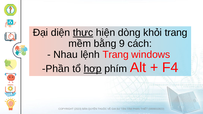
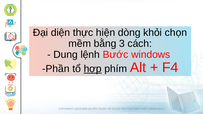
thực underline: present -> none (83, 33)
khỏi trang: trang -> chọn (176, 33)
9: 9 -> 3 (122, 44)
Nhau: Nhau -> Dung (66, 55)
lệnh Trang: Trang -> Bước (116, 55)
